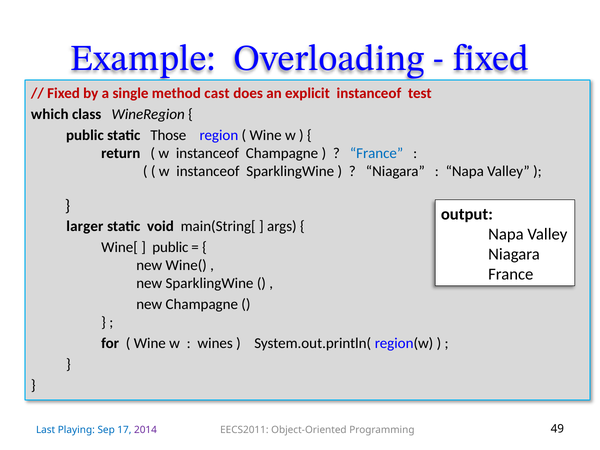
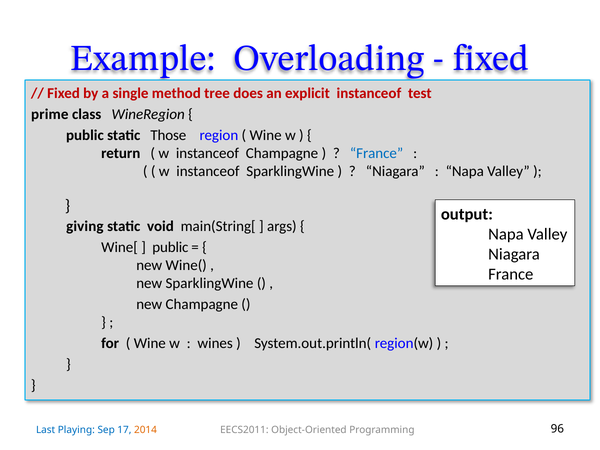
cast: cast -> tree (217, 93)
which: which -> prime (50, 114)
larger: larger -> giving (85, 226)
2014 colour: purple -> orange (145, 430)
49: 49 -> 96 (557, 429)
